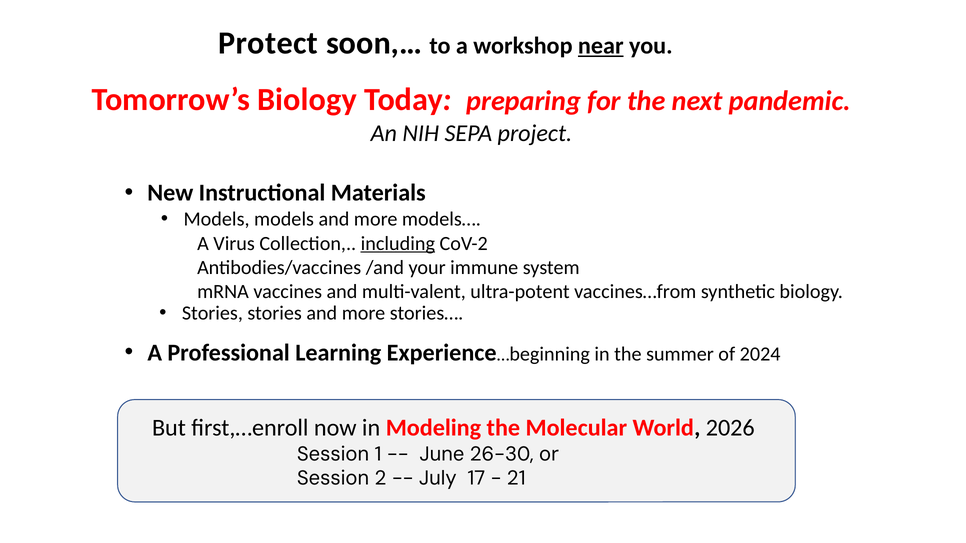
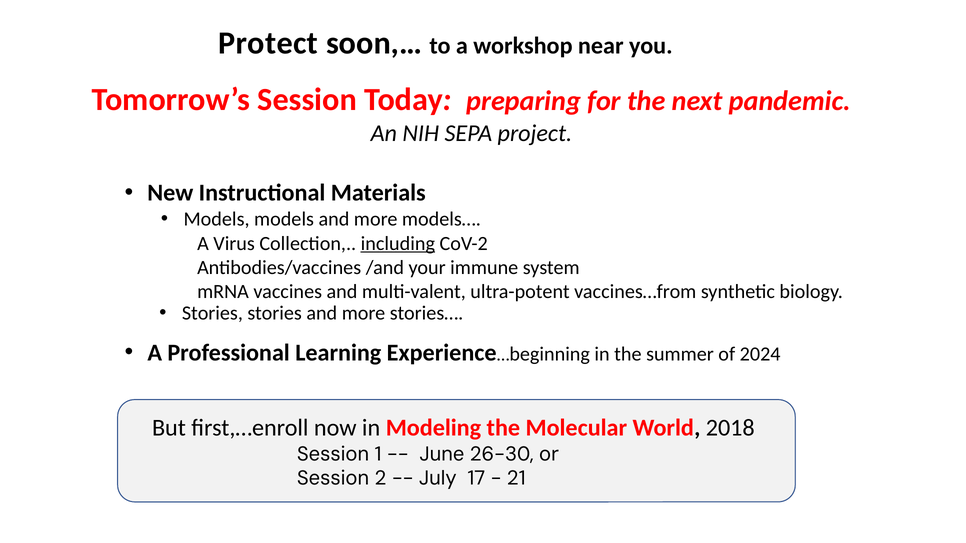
near underline: present -> none (601, 46)
Tomorrow’s Biology: Biology -> Session (307, 100)
2026: 2026 -> 2018 (730, 428)
